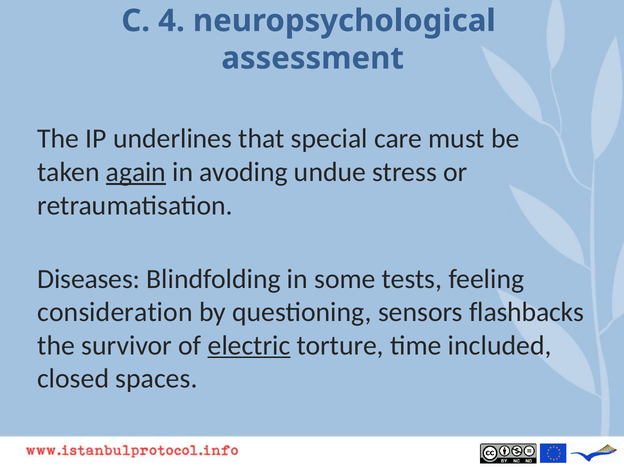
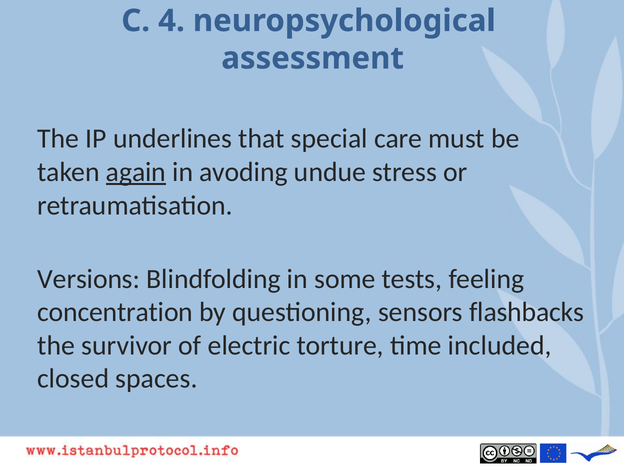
Diseases: Diseases -> Versions (89, 279)
consideration: consideration -> concentration (115, 312)
electric underline: present -> none (249, 345)
